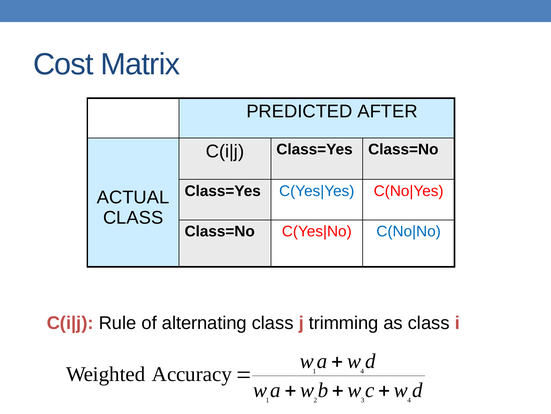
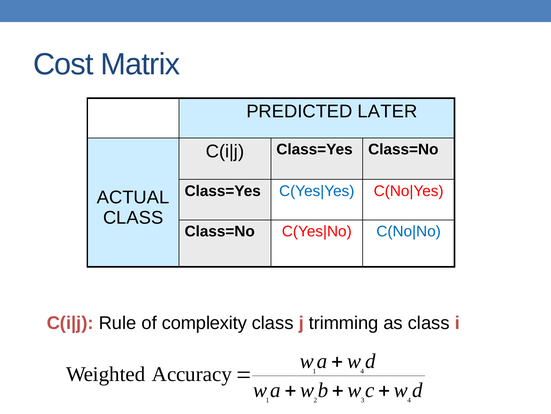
AFTER: AFTER -> LATER (388, 111)
alternating: alternating -> complexity (204, 323)
